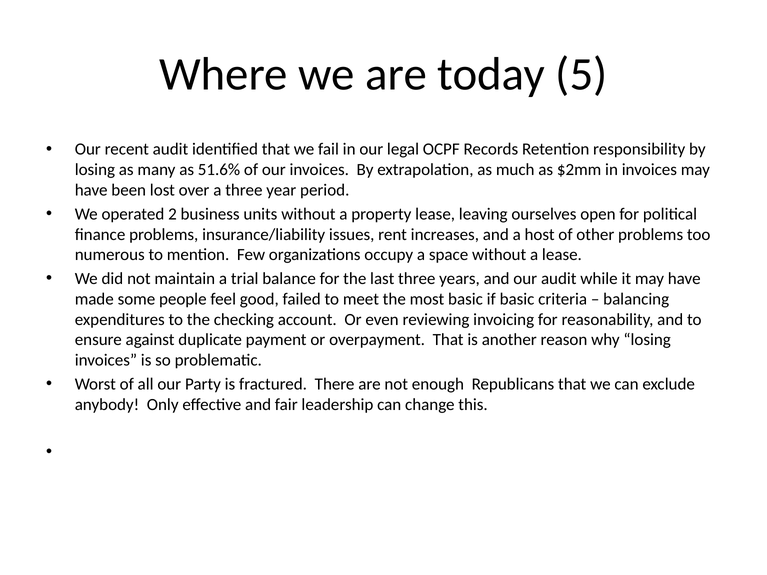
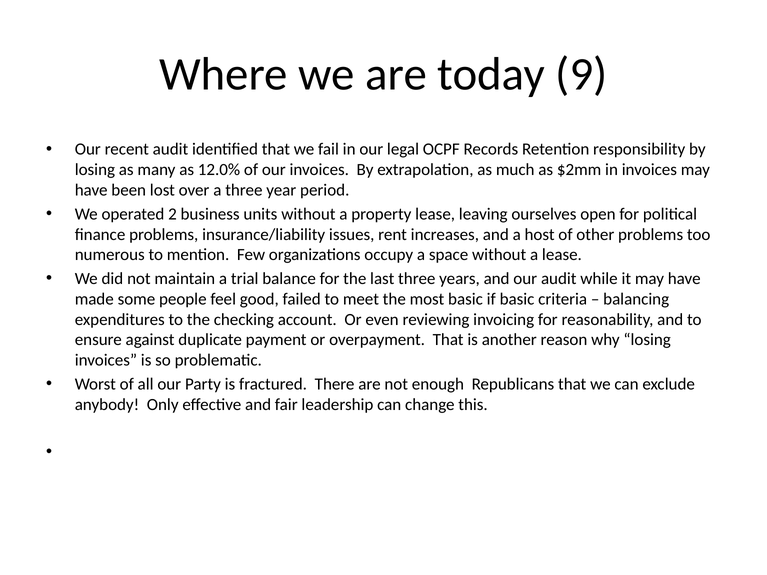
5: 5 -> 9 (581, 74)
51.6%: 51.6% -> 12.0% (219, 170)
